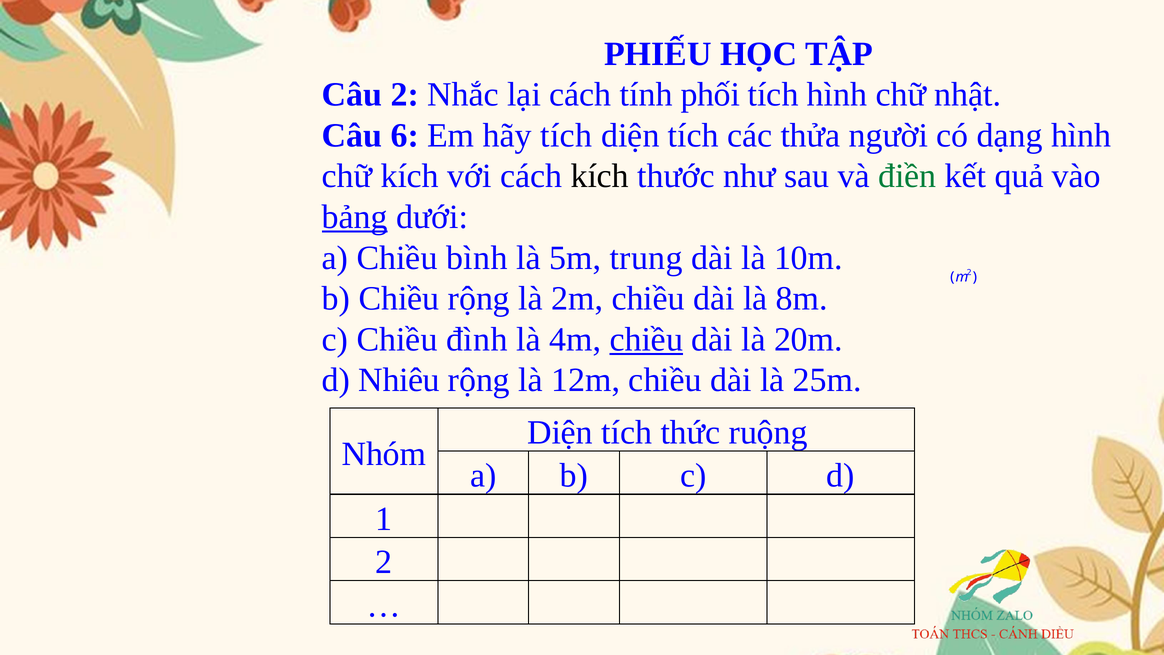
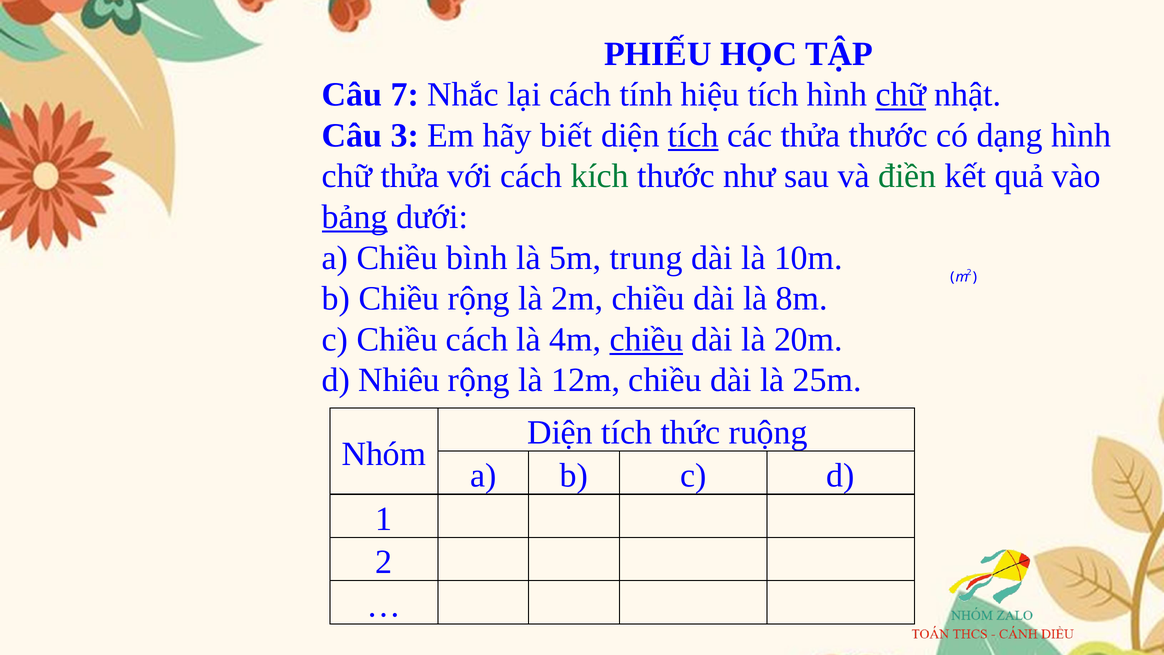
Câu 2: 2 -> 7 (405, 95)
phối: phối -> hiệu (710, 95)
chữ underline: none -> present (901, 95)
6: 6 -> 3 (405, 135)
hãy tích: tích -> biết (566, 135)
tích underline: none -> present (693, 135)
thửa người: người -> thước (888, 135)
chữ kích: kích -> thửa (410, 176)
kích colour: black -> green (600, 176)
Chiều đình: đình -> cách (477, 339)
